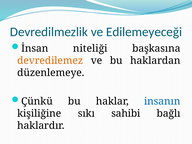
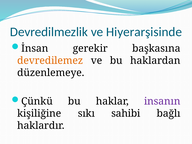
Edilemeyeceği: Edilemeyeceği -> Hiyerarşisinde (144, 32)
niteliği: niteliği -> gerekir (90, 48)
insanın colour: blue -> purple (162, 101)
